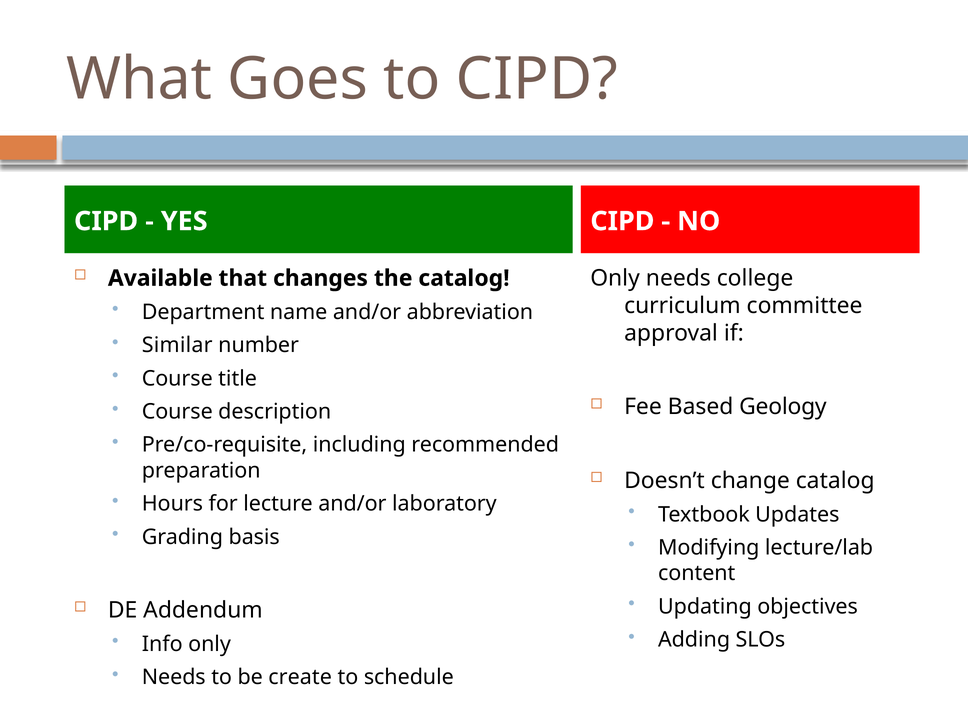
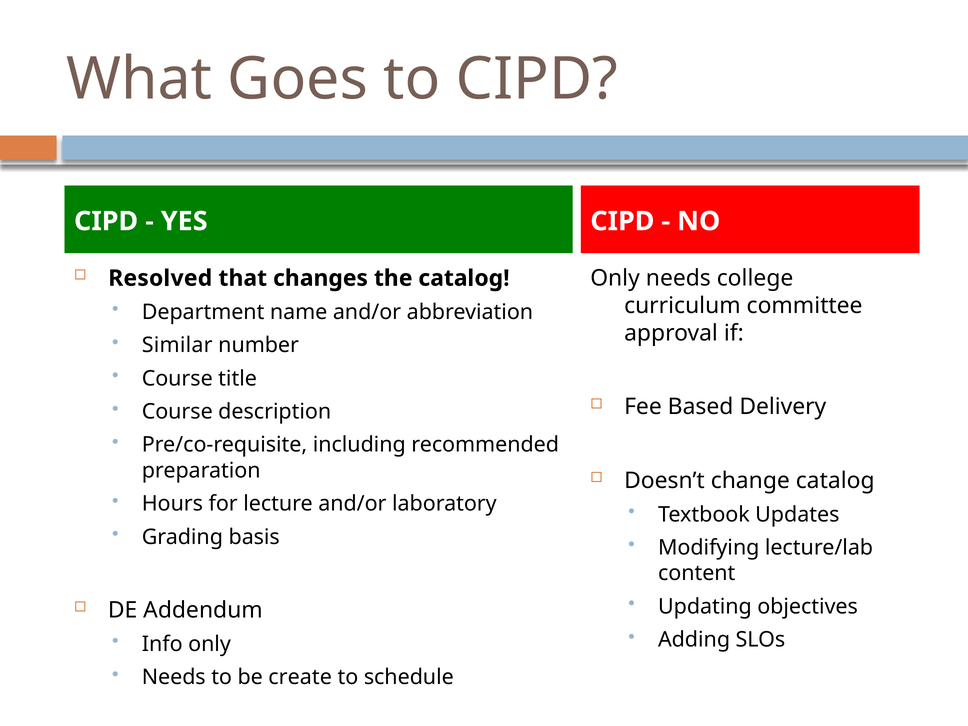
Available: Available -> Resolved (160, 278)
Geology: Geology -> Delivery (783, 407)
